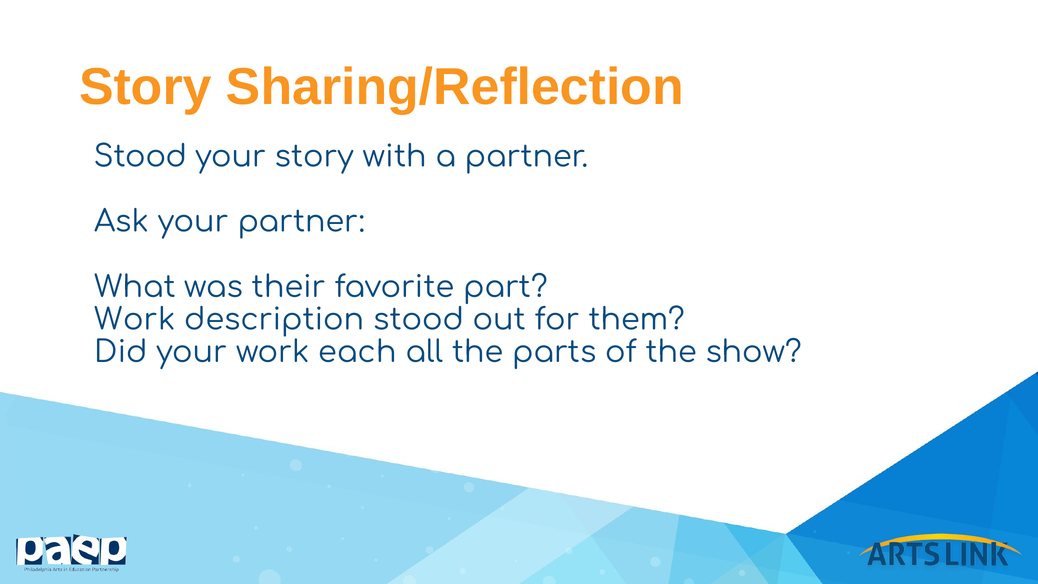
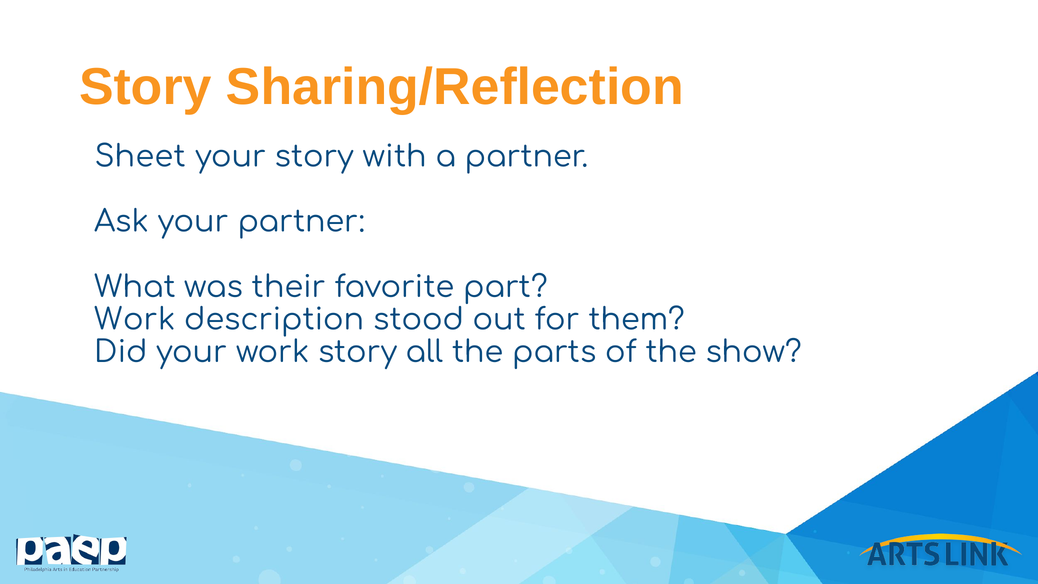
Stood: Stood -> Sheet (140, 157)
work each: each -> story (358, 352)
